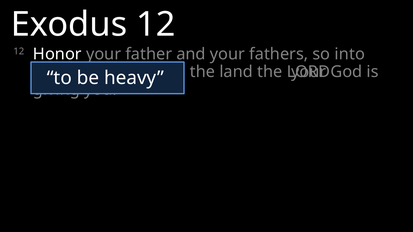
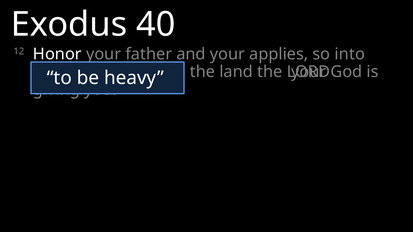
Exodus 12: 12 -> 40 (156, 25)
fathers: fathers -> applies (279, 54)
